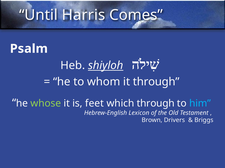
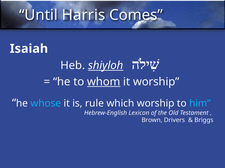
Psalm: Psalm -> Isaiah (29, 49)
whom underline: none -> present (104, 82)
it through: through -> worship (156, 82)
whose colour: light green -> light blue (46, 104)
feet: feet -> rule (94, 104)
which through: through -> worship (156, 104)
